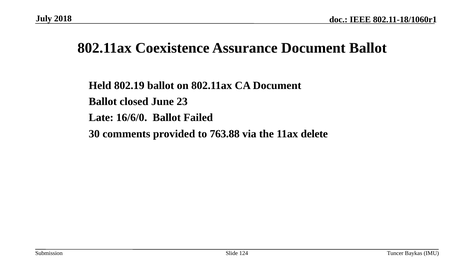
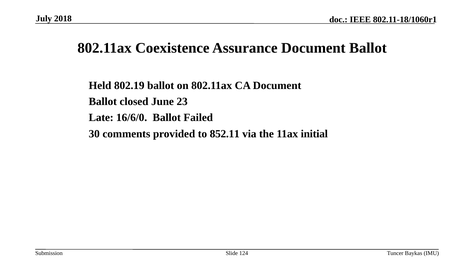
763.88: 763.88 -> 852.11 (225, 134)
delete: delete -> initial (314, 134)
